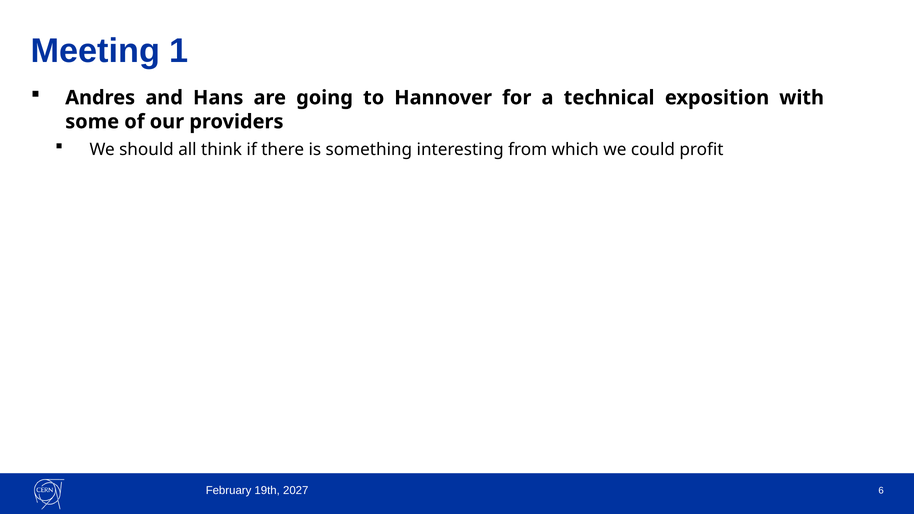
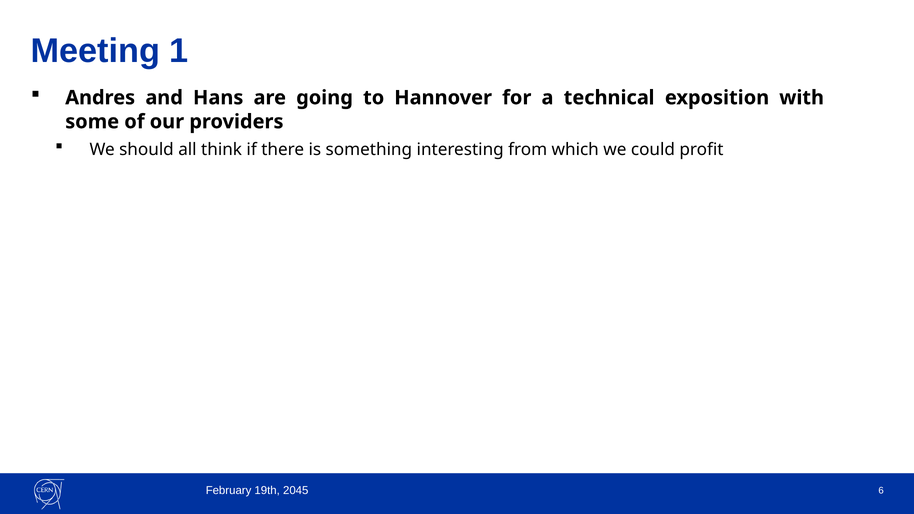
2027: 2027 -> 2045 (296, 491)
